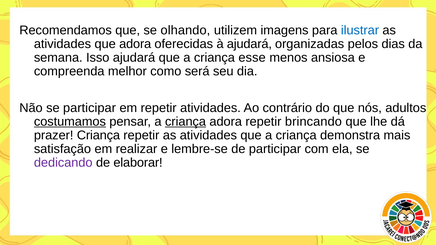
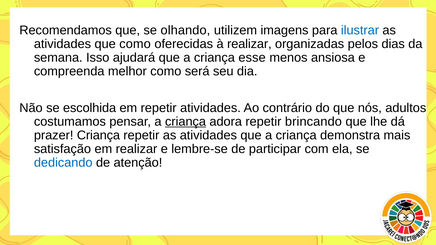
que adora: adora -> como (135, 44)
à ajudará: ajudará -> realizar (249, 44)
se participar: participar -> escolhida (90, 108)
costumamos underline: present -> none (70, 122)
dedicando colour: purple -> blue (63, 163)
elaborar: elaborar -> atenção (138, 163)
